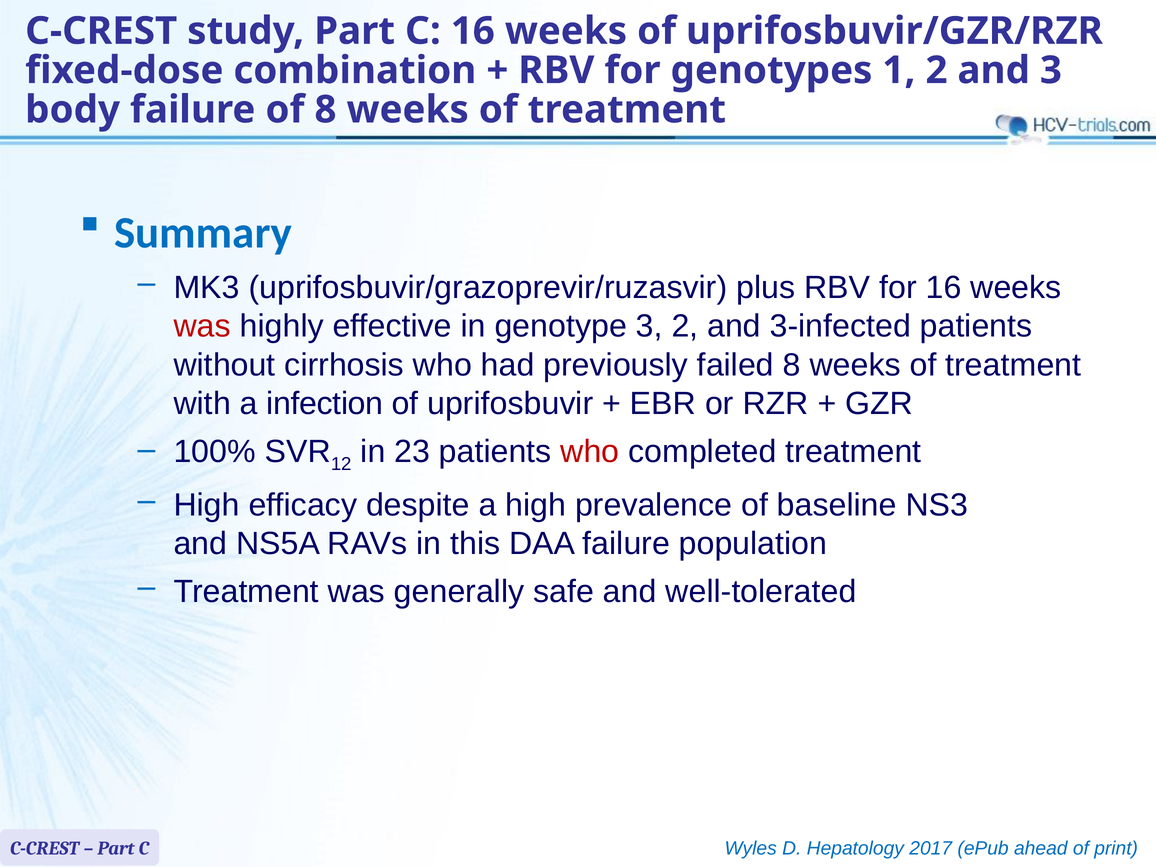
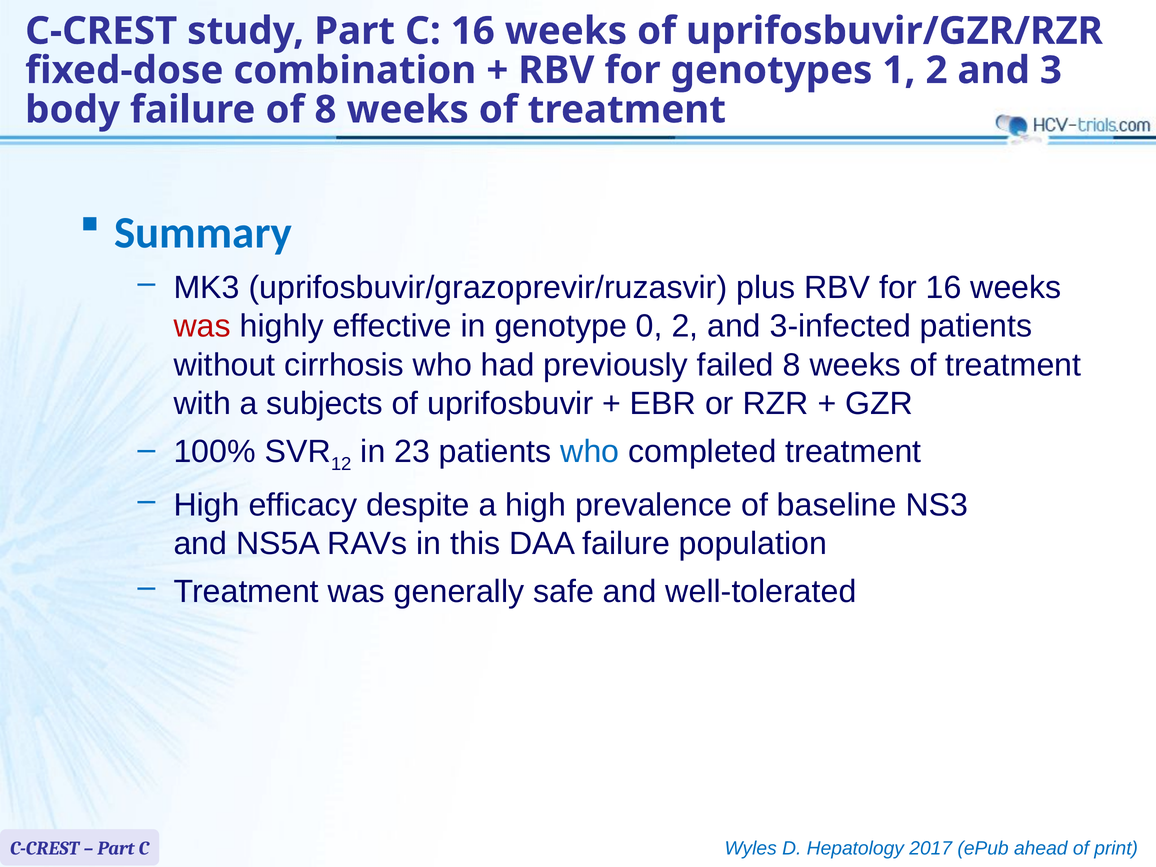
genotype 3: 3 -> 0 (649, 326)
infection: infection -> subjects (325, 403)
who colour: red -> blue (590, 452)
